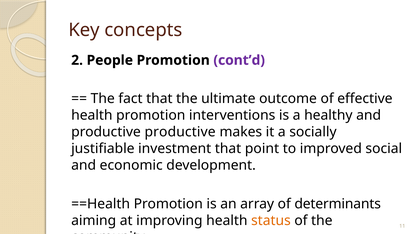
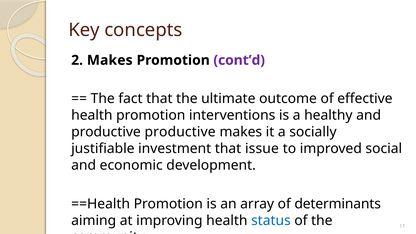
2 People: People -> Makes (110, 60)
point: point -> issue (262, 149)
status colour: orange -> blue (271, 220)
